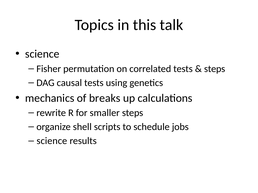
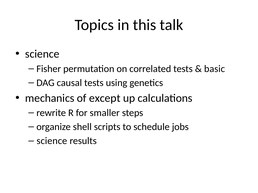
steps: steps -> basic (215, 69)
breaks: breaks -> except (105, 98)
